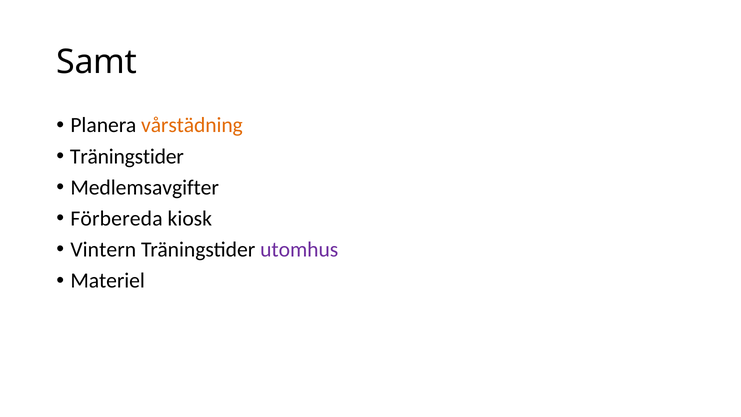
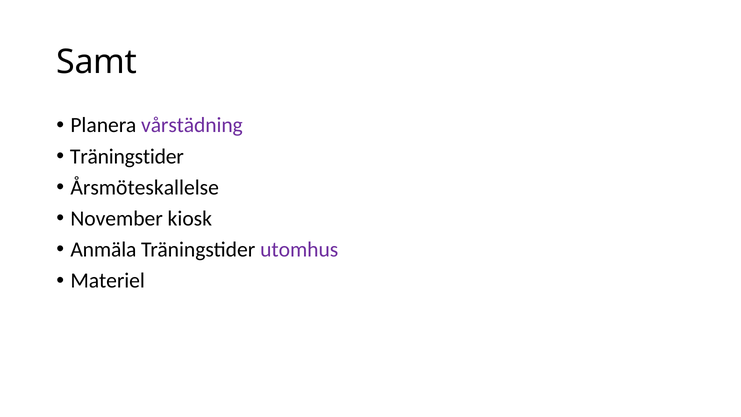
vårstädning colour: orange -> purple (192, 125)
Medlemsavgifter: Medlemsavgifter -> Årsmöteskallelse (145, 187)
Förbereda: Förbereda -> November (117, 218)
Vintern: Vintern -> Anmäla (103, 250)
